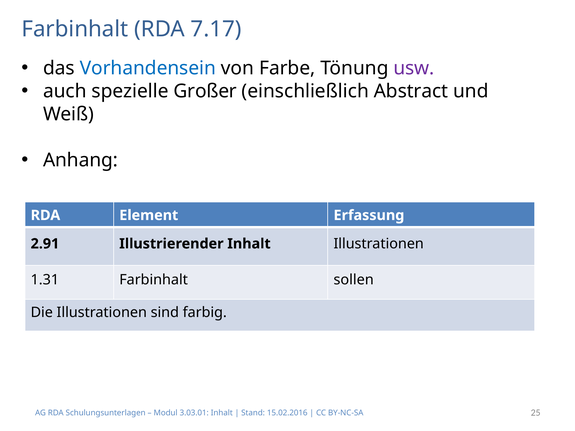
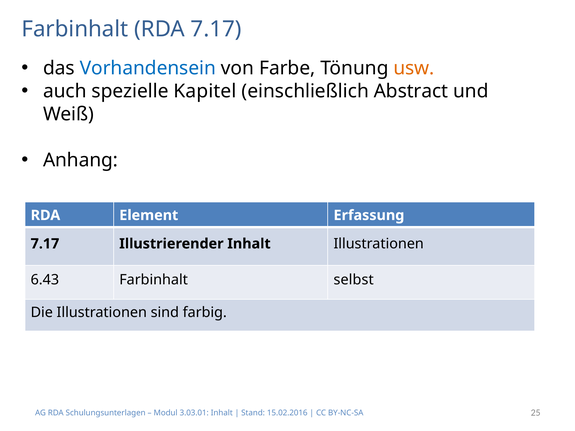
usw colour: purple -> orange (414, 68)
Großer: Großer -> Kapitel (205, 91)
2.91: 2.91 -> 7.17 (45, 244)
1.31: 1.31 -> 6.43 (45, 280)
sollen: sollen -> selbst (354, 280)
